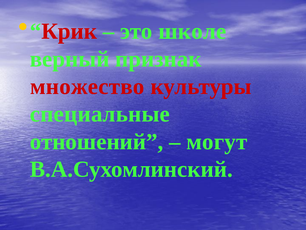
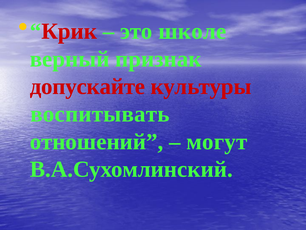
множество: множество -> допускайте (87, 86)
специальные: специальные -> воспитывать (100, 114)
